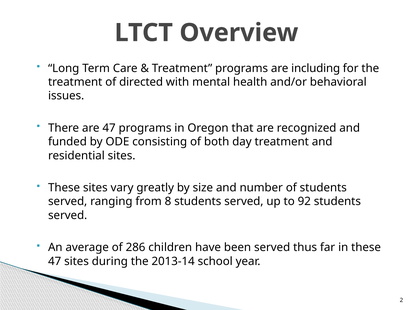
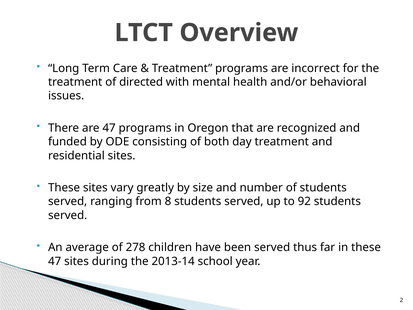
including: including -> incorrect (316, 68)
286: 286 -> 278 (136, 247)
